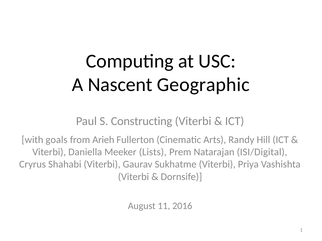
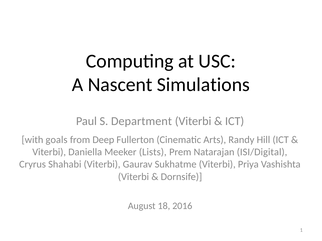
Geographic: Geographic -> Simulations (203, 85)
Constructing: Constructing -> Department (141, 121)
Arieh: Arieh -> Deep (103, 140)
11: 11 -> 18 (164, 206)
